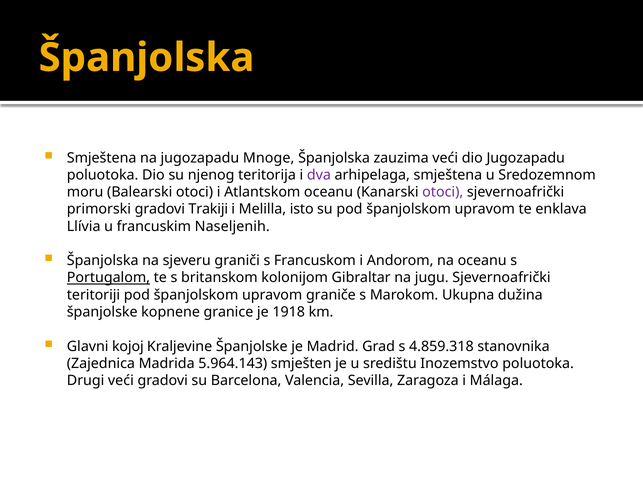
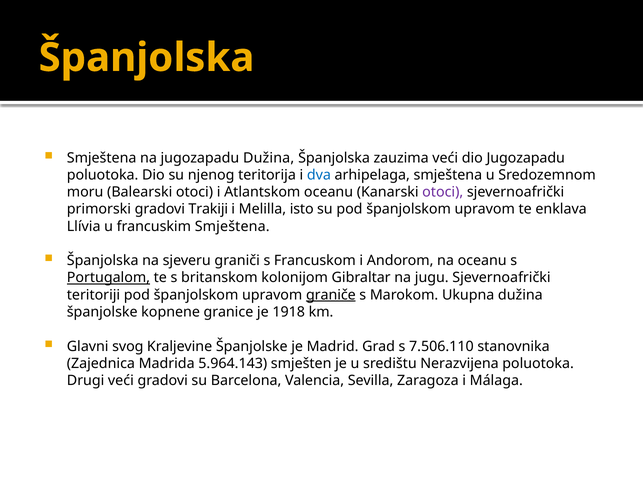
jugozapadu Mnoge: Mnoge -> Dužina (269, 158)
dva colour: purple -> blue (319, 175)
francuskim Naseljenih: Naseljenih -> Smještena (232, 227)
graniče underline: none -> present (331, 295)
kojoj: kojoj -> svog (128, 346)
4.859.318: 4.859.318 -> 7.506.110 (441, 346)
Inozemstvo: Inozemstvo -> Nerazvijena (459, 364)
